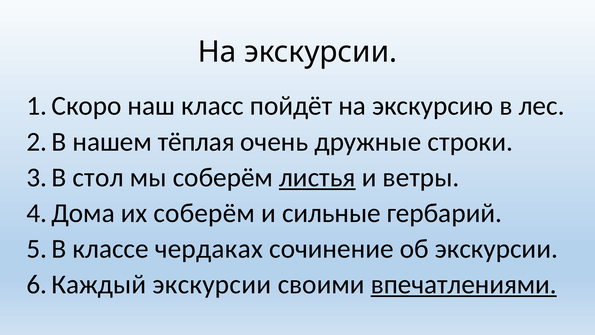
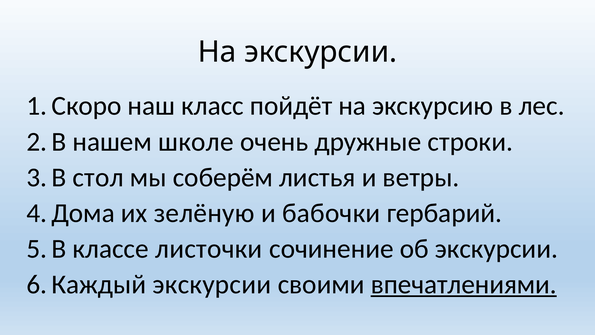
тёплая: тёплая -> школе (196, 142)
листья underline: present -> none (317, 177)
их соберём: соберём -> зелёную (204, 213)
сильные: сильные -> бабочки (331, 213)
чердаках: чердаках -> листочки (209, 248)
